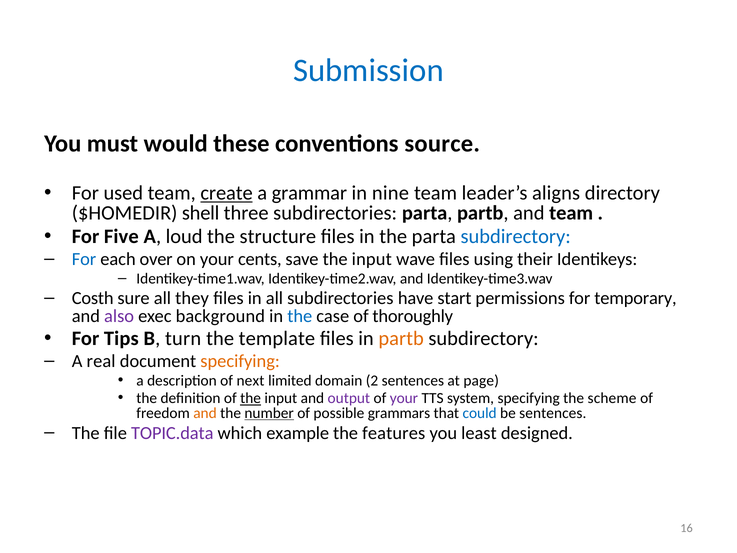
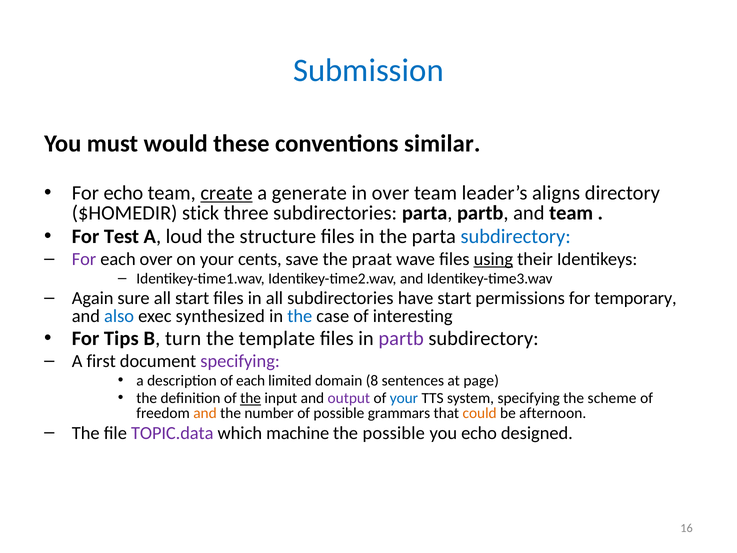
source: source -> similar (442, 143)
For used: used -> echo (123, 193)
grammar: grammar -> generate (309, 193)
in nine: nine -> over (391, 193)
shell: shell -> stick (201, 213)
Five: Five -> Test (121, 236)
For colour: blue -> purple (84, 259)
save the input: input -> praat (372, 259)
using underline: none -> present (493, 259)
Costh: Costh -> Again (93, 298)
all they: they -> start (192, 298)
also colour: purple -> blue (119, 316)
background: background -> synthesized (220, 316)
thoroughly: thoroughly -> interesting (413, 316)
partb colour: orange -> purple (401, 339)
real: real -> first (101, 361)
specifying colour: orange -> purple (240, 361)
of next: next -> each (251, 380)
2: 2 -> 8 (372, 380)
your colour: purple -> blue (404, 398)
number underline: present -> none (269, 413)
could colour: blue -> orange (480, 413)
be sentences: sentences -> afternoon (553, 413)
example: example -> machine (298, 433)
the features: features -> possible (394, 433)
you least: least -> echo (479, 433)
